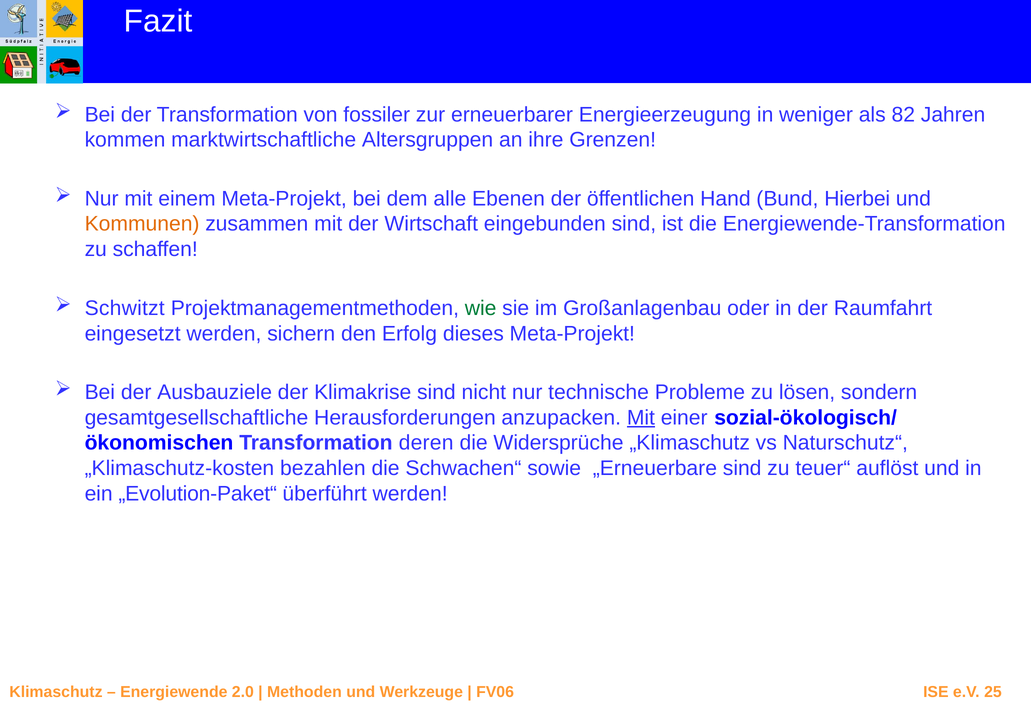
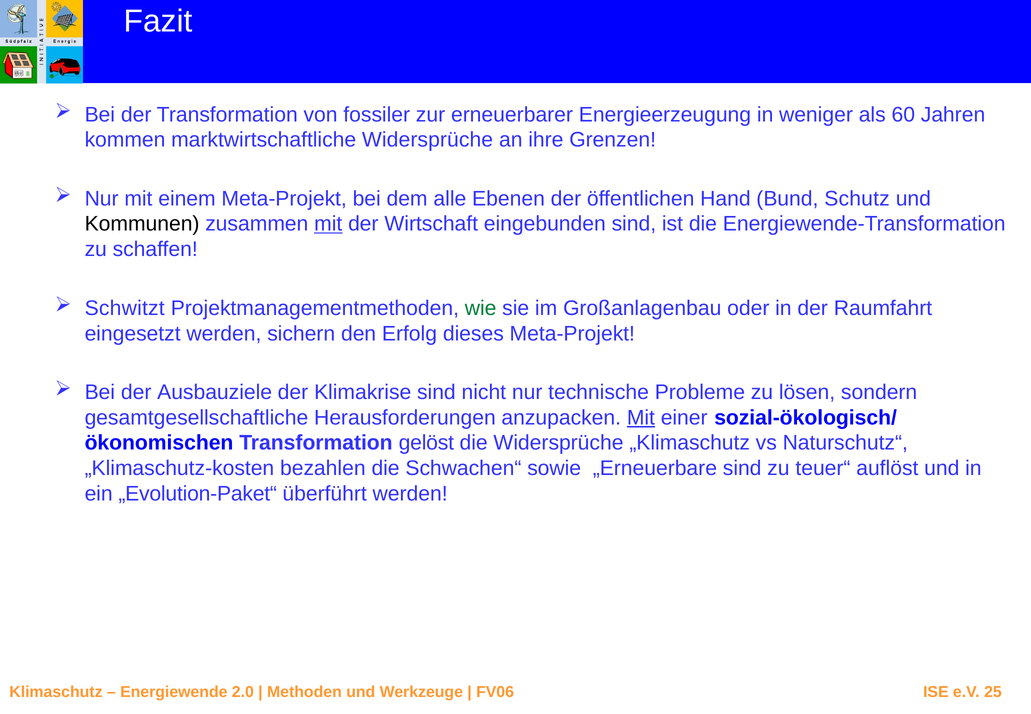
82: 82 -> 60 (903, 115)
marktwirtschaftliche Altersgruppen: Altersgruppen -> Widersprüche (428, 140)
Hierbei: Hierbei -> Schutz (857, 199)
Kommunen colour: orange -> black (142, 224)
mit underline: none -> present (328, 224)
deren: deren -> gelöst (426, 443)
